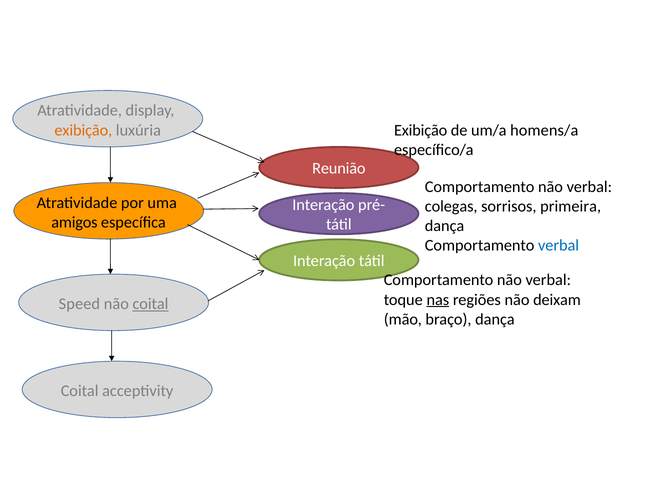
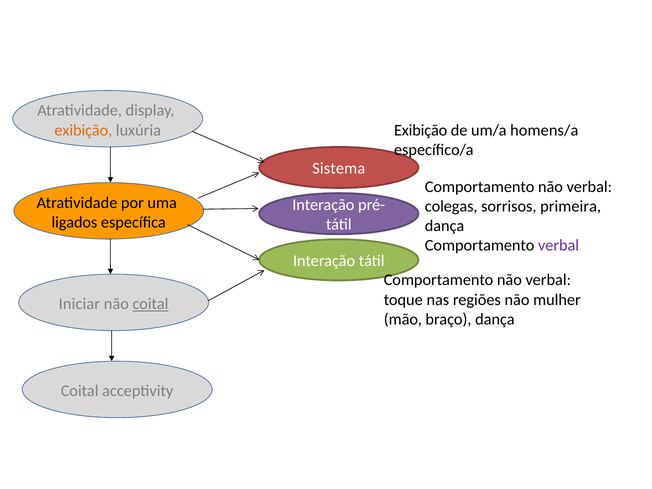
Reunião: Reunião -> Sistema (339, 169)
amigos: amigos -> ligados (74, 222)
verbal colour: blue -> purple (559, 245)
nas underline: present -> none (438, 300)
deixam: deixam -> mulher (557, 300)
Speed: Speed -> Iniciar (79, 304)
